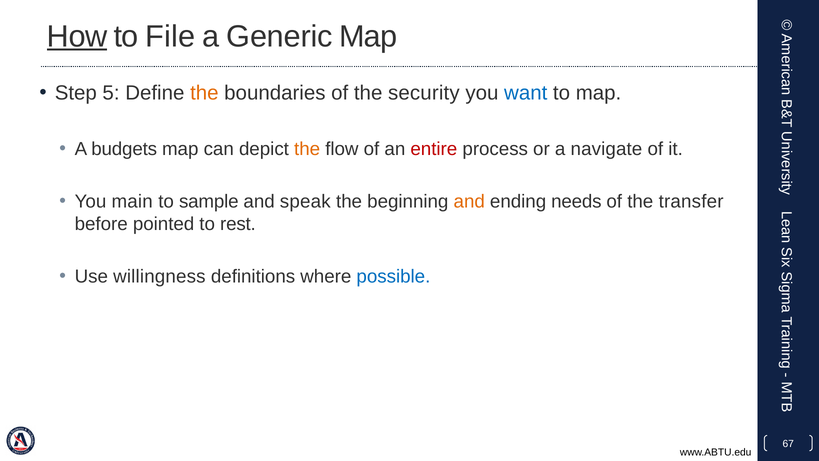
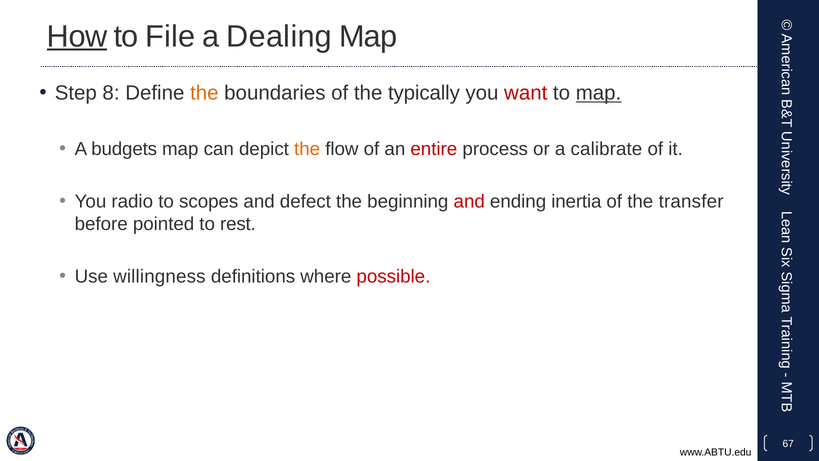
Generic: Generic -> Dealing (279, 36)
5: 5 -> 8 (111, 93)
security: security -> typically (424, 93)
want colour: blue -> red (526, 93)
map underline: none -> present (599, 93)
navigate: navigate -> calibrate (606, 149)
main: main -> radio (132, 201)
sample: sample -> scopes (209, 201)
speak: speak -> defect (305, 201)
and colour: orange -> red (469, 201)
needs: needs -> inertia (576, 201)
possible colour: blue -> red (393, 277)
